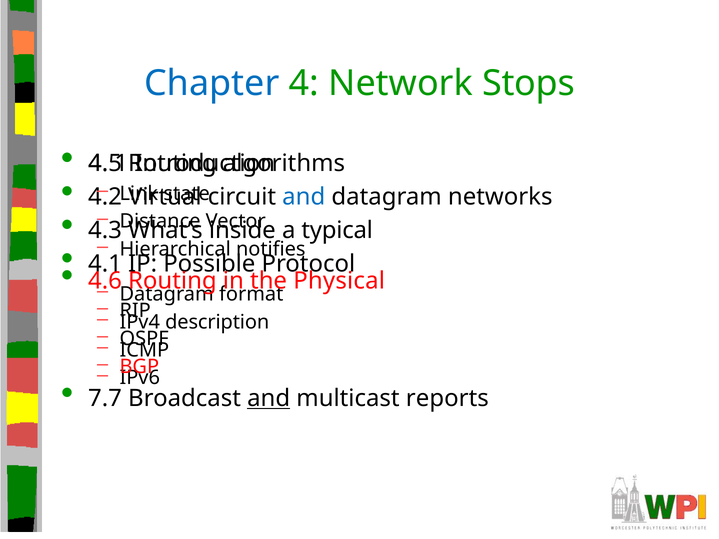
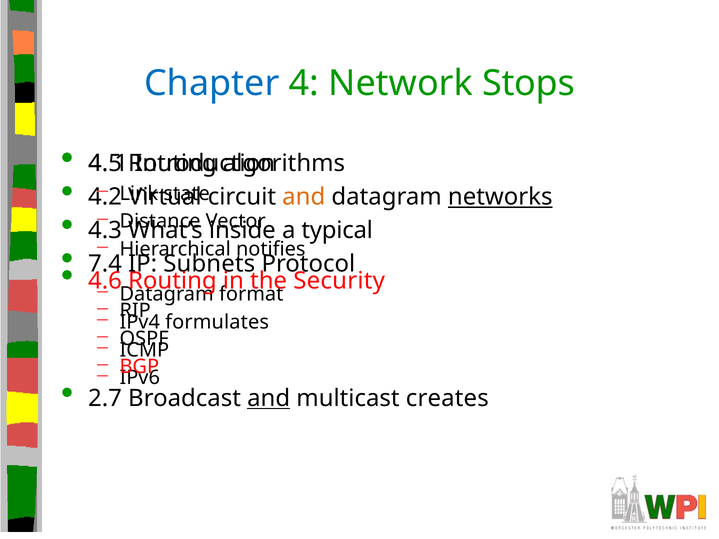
and colour: blue -> orange (304, 197)
networks underline: none -> present (500, 197)
4.1: 4.1 -> 7.4 (105, 264)
Possible: Possible -> Subnets (209, 264)
Physical: Physical -> Security (339, 281)
description: description -> formulates (217, 322)
7.7: 7.7 -> 2.7 (105, 398)
reports: reports -> creates (447, 398)
